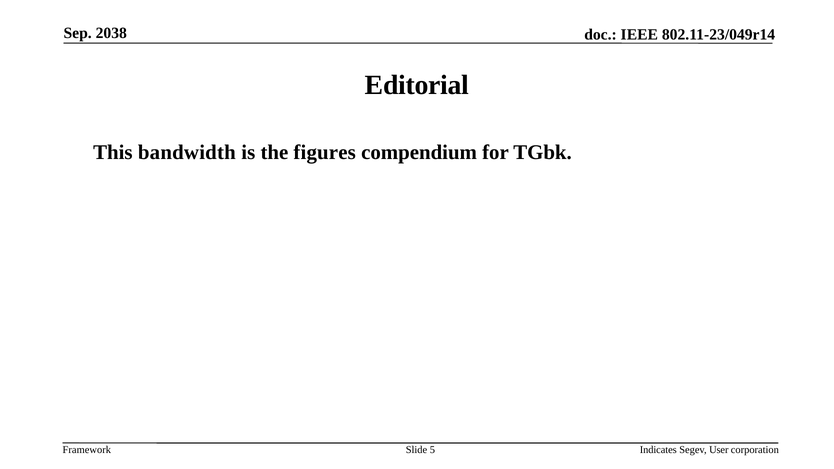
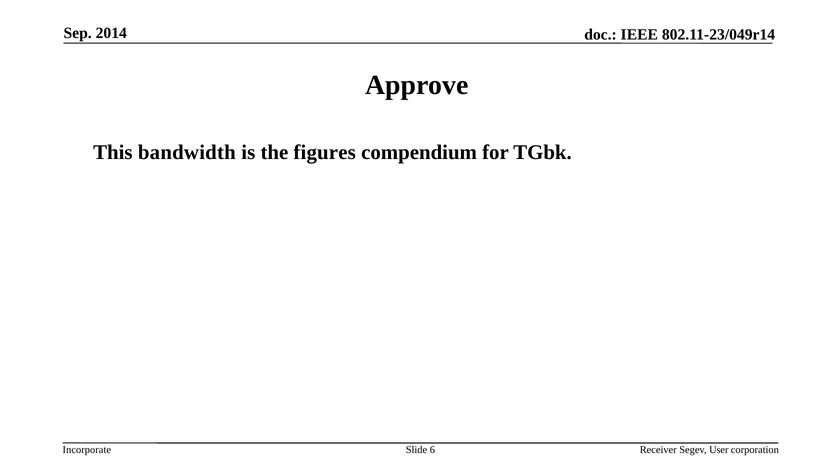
2038: 2038 -> 2014 (111, 33)
Editorial: Editorial -> Approve (417, 85)
Framework: Framework -> Incorporate (87, 450)
5: 5 -> 6 (432, 450)
Indicates: Indicates -> Receiver (658, 450)
